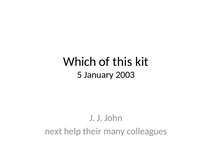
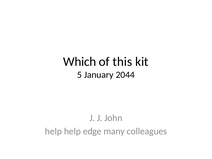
2003: 2003 -> 2044 (125, 75)
next: next -> help (53, 131)
their: their -> edge (92, 131)
